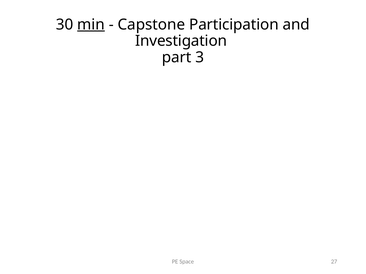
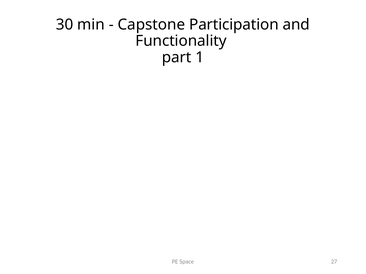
min underline: present -> none (91, 25)
Investigation: Investigation -> Functionality (181, 41)
3: 3 -> 1 (200, 58)
